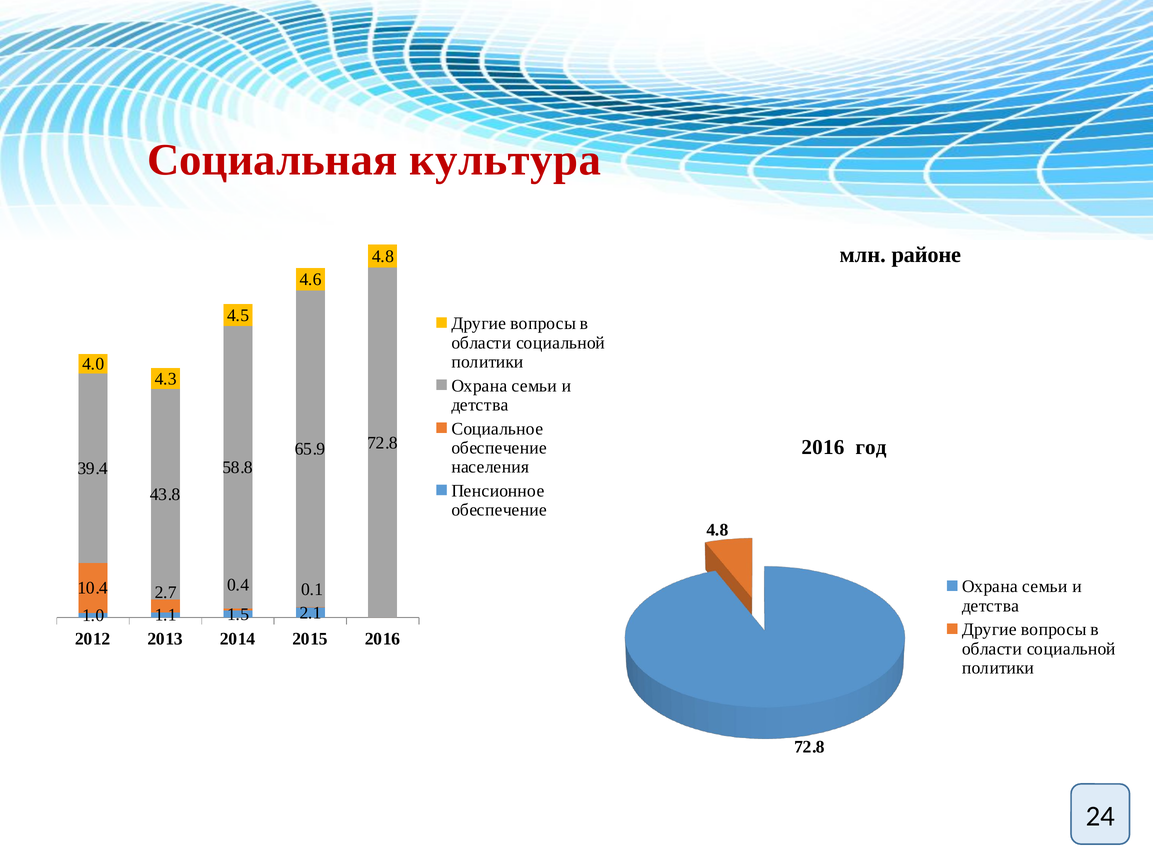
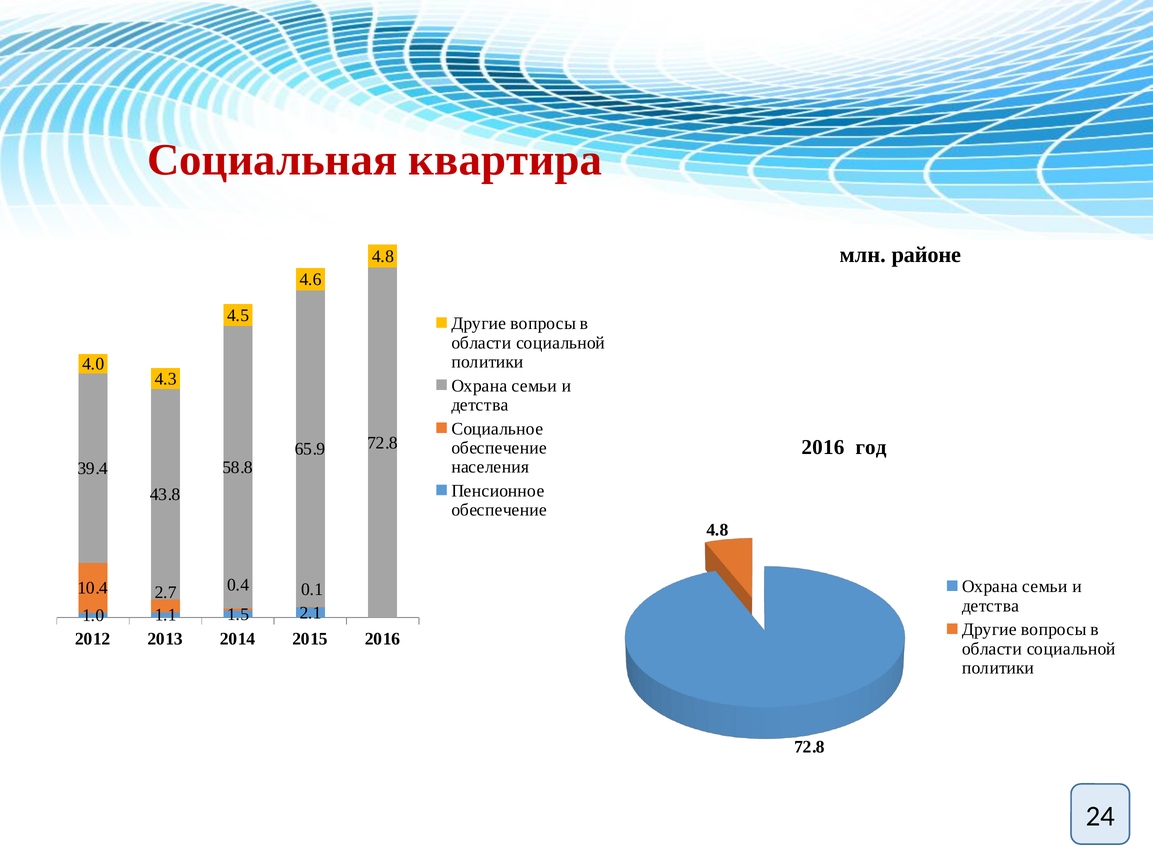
культура: культура -> квартира (505, 160)
